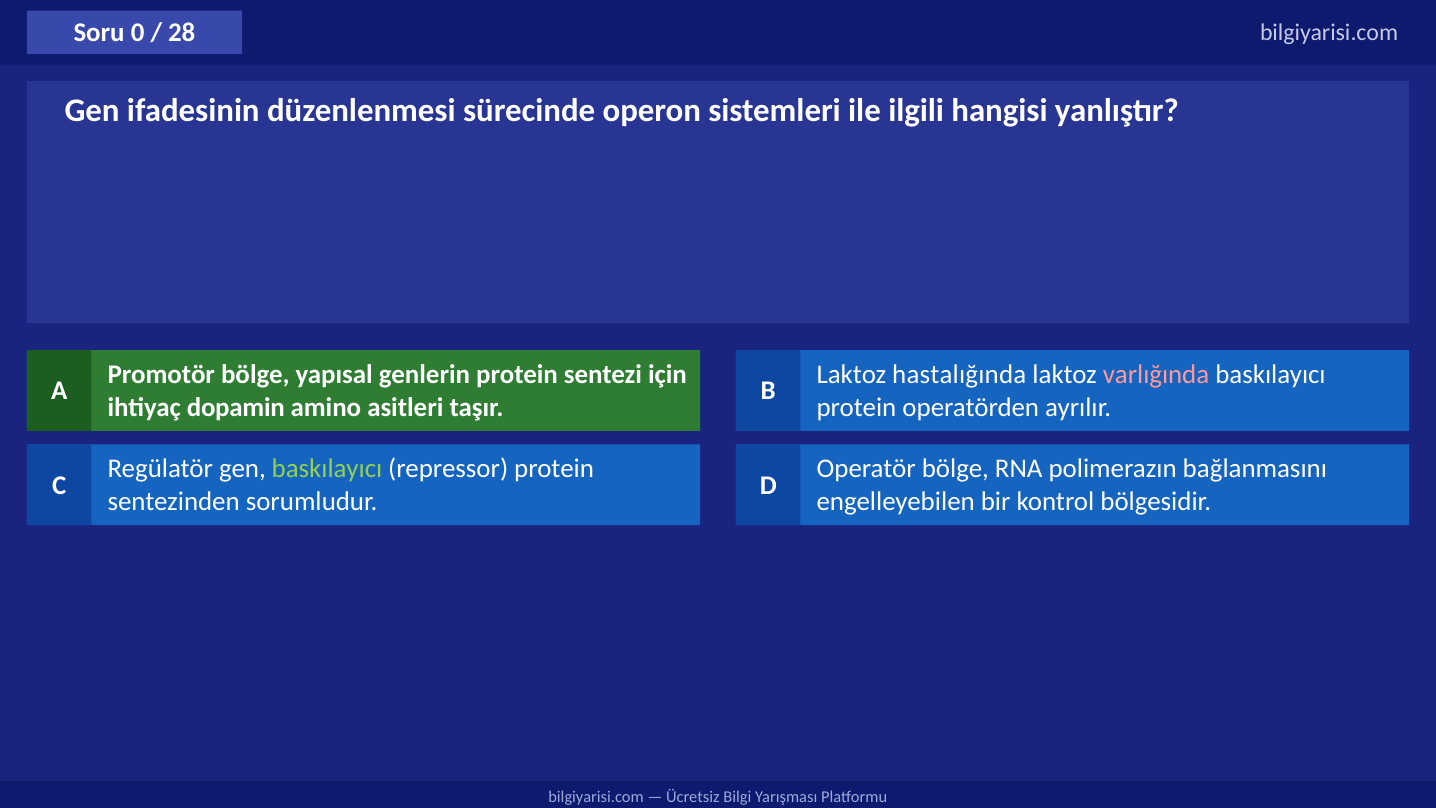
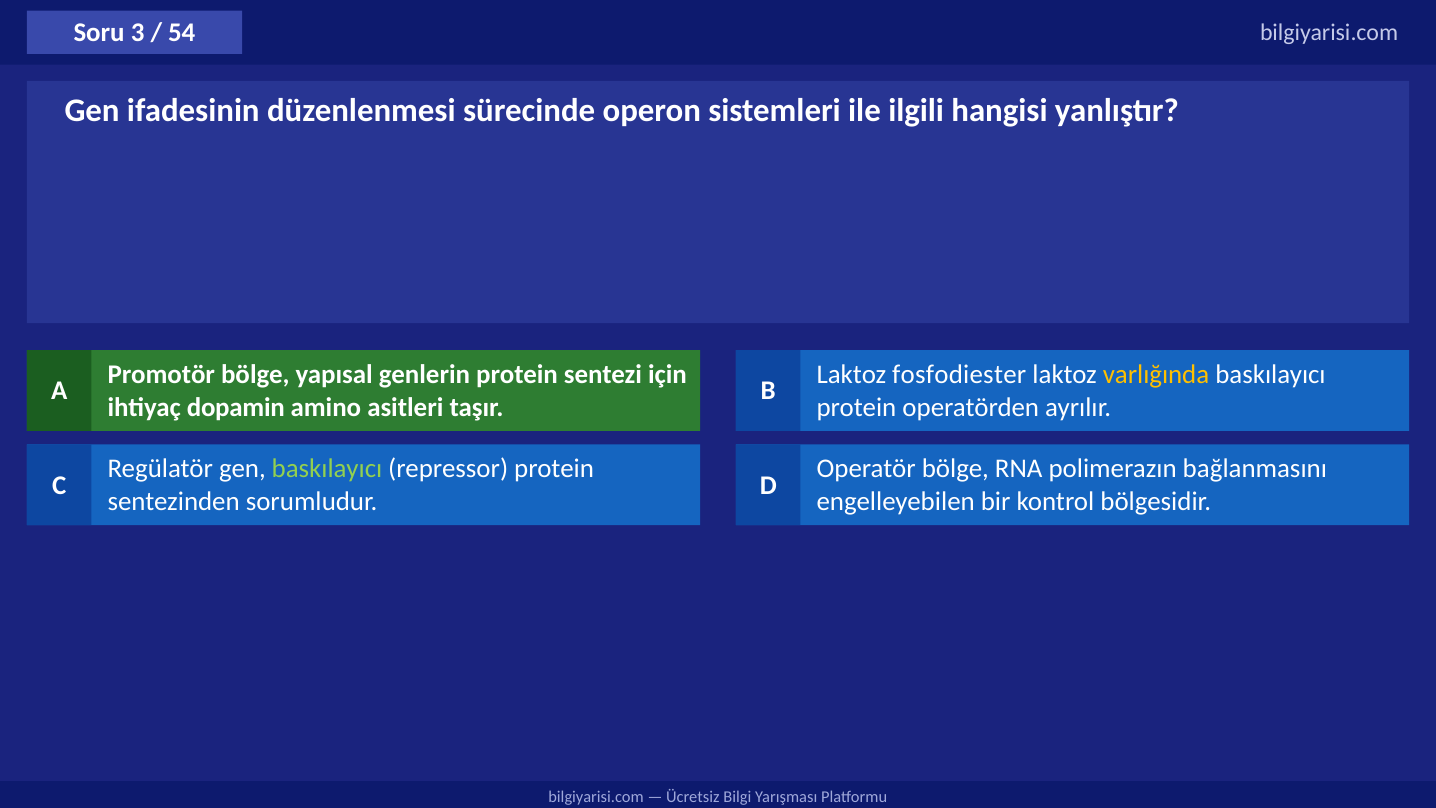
0: 0 -> 3 (138, 33)
28: 28 -> 54 (182, 33)
hastalığında: hastalığında -> fosfodiester (959, 374)
varlığında colour: pink -> yellow (1156, 374)
